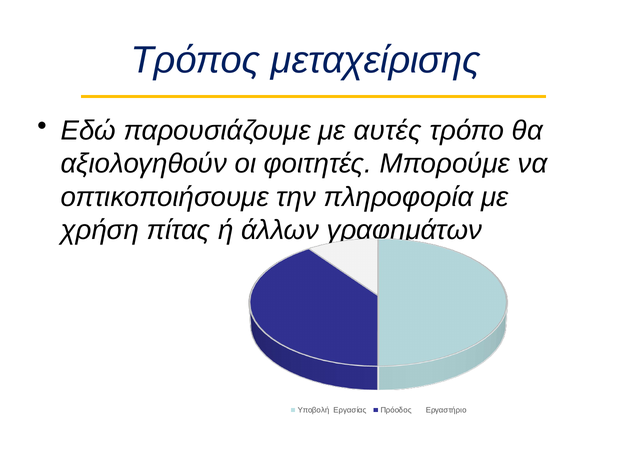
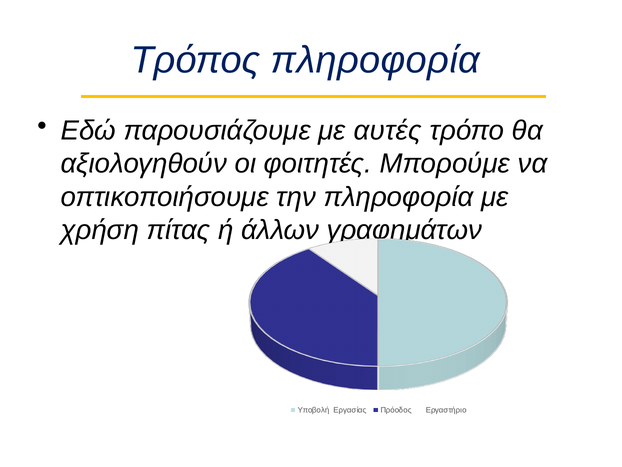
Τρόπος μεταχείρισης: μεταχείρισης -> πληροφορία (375, 60)
